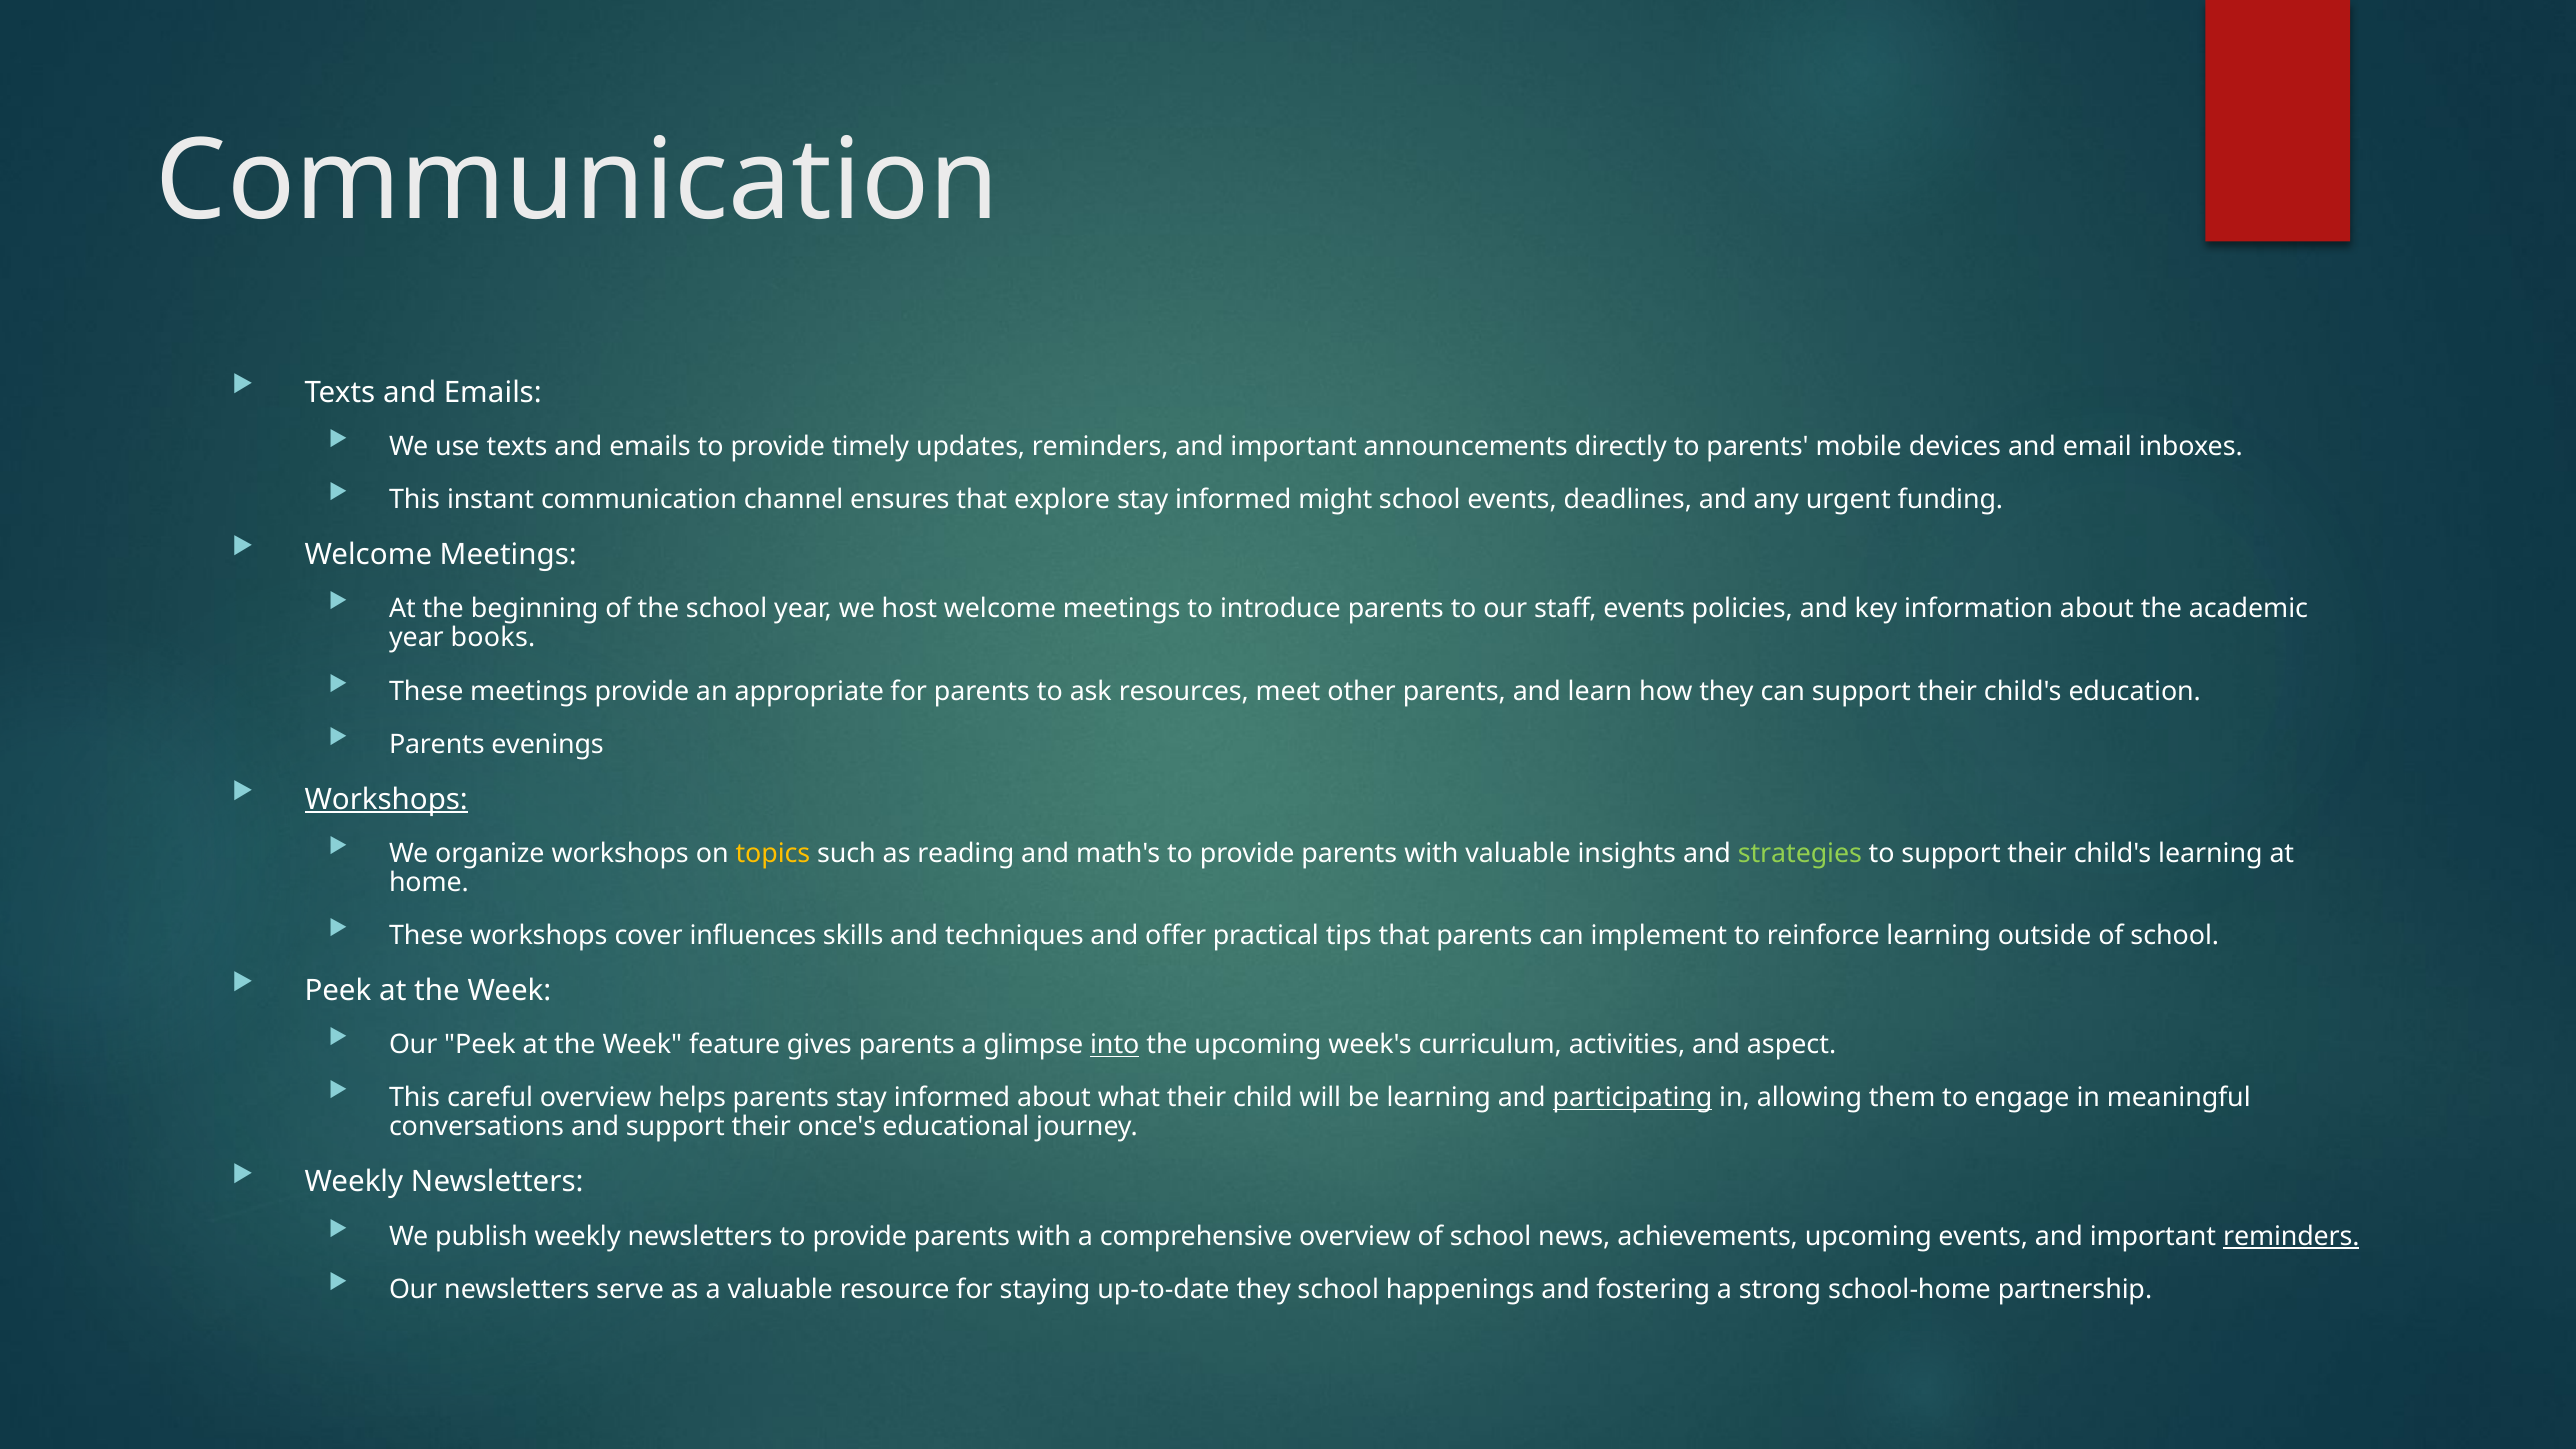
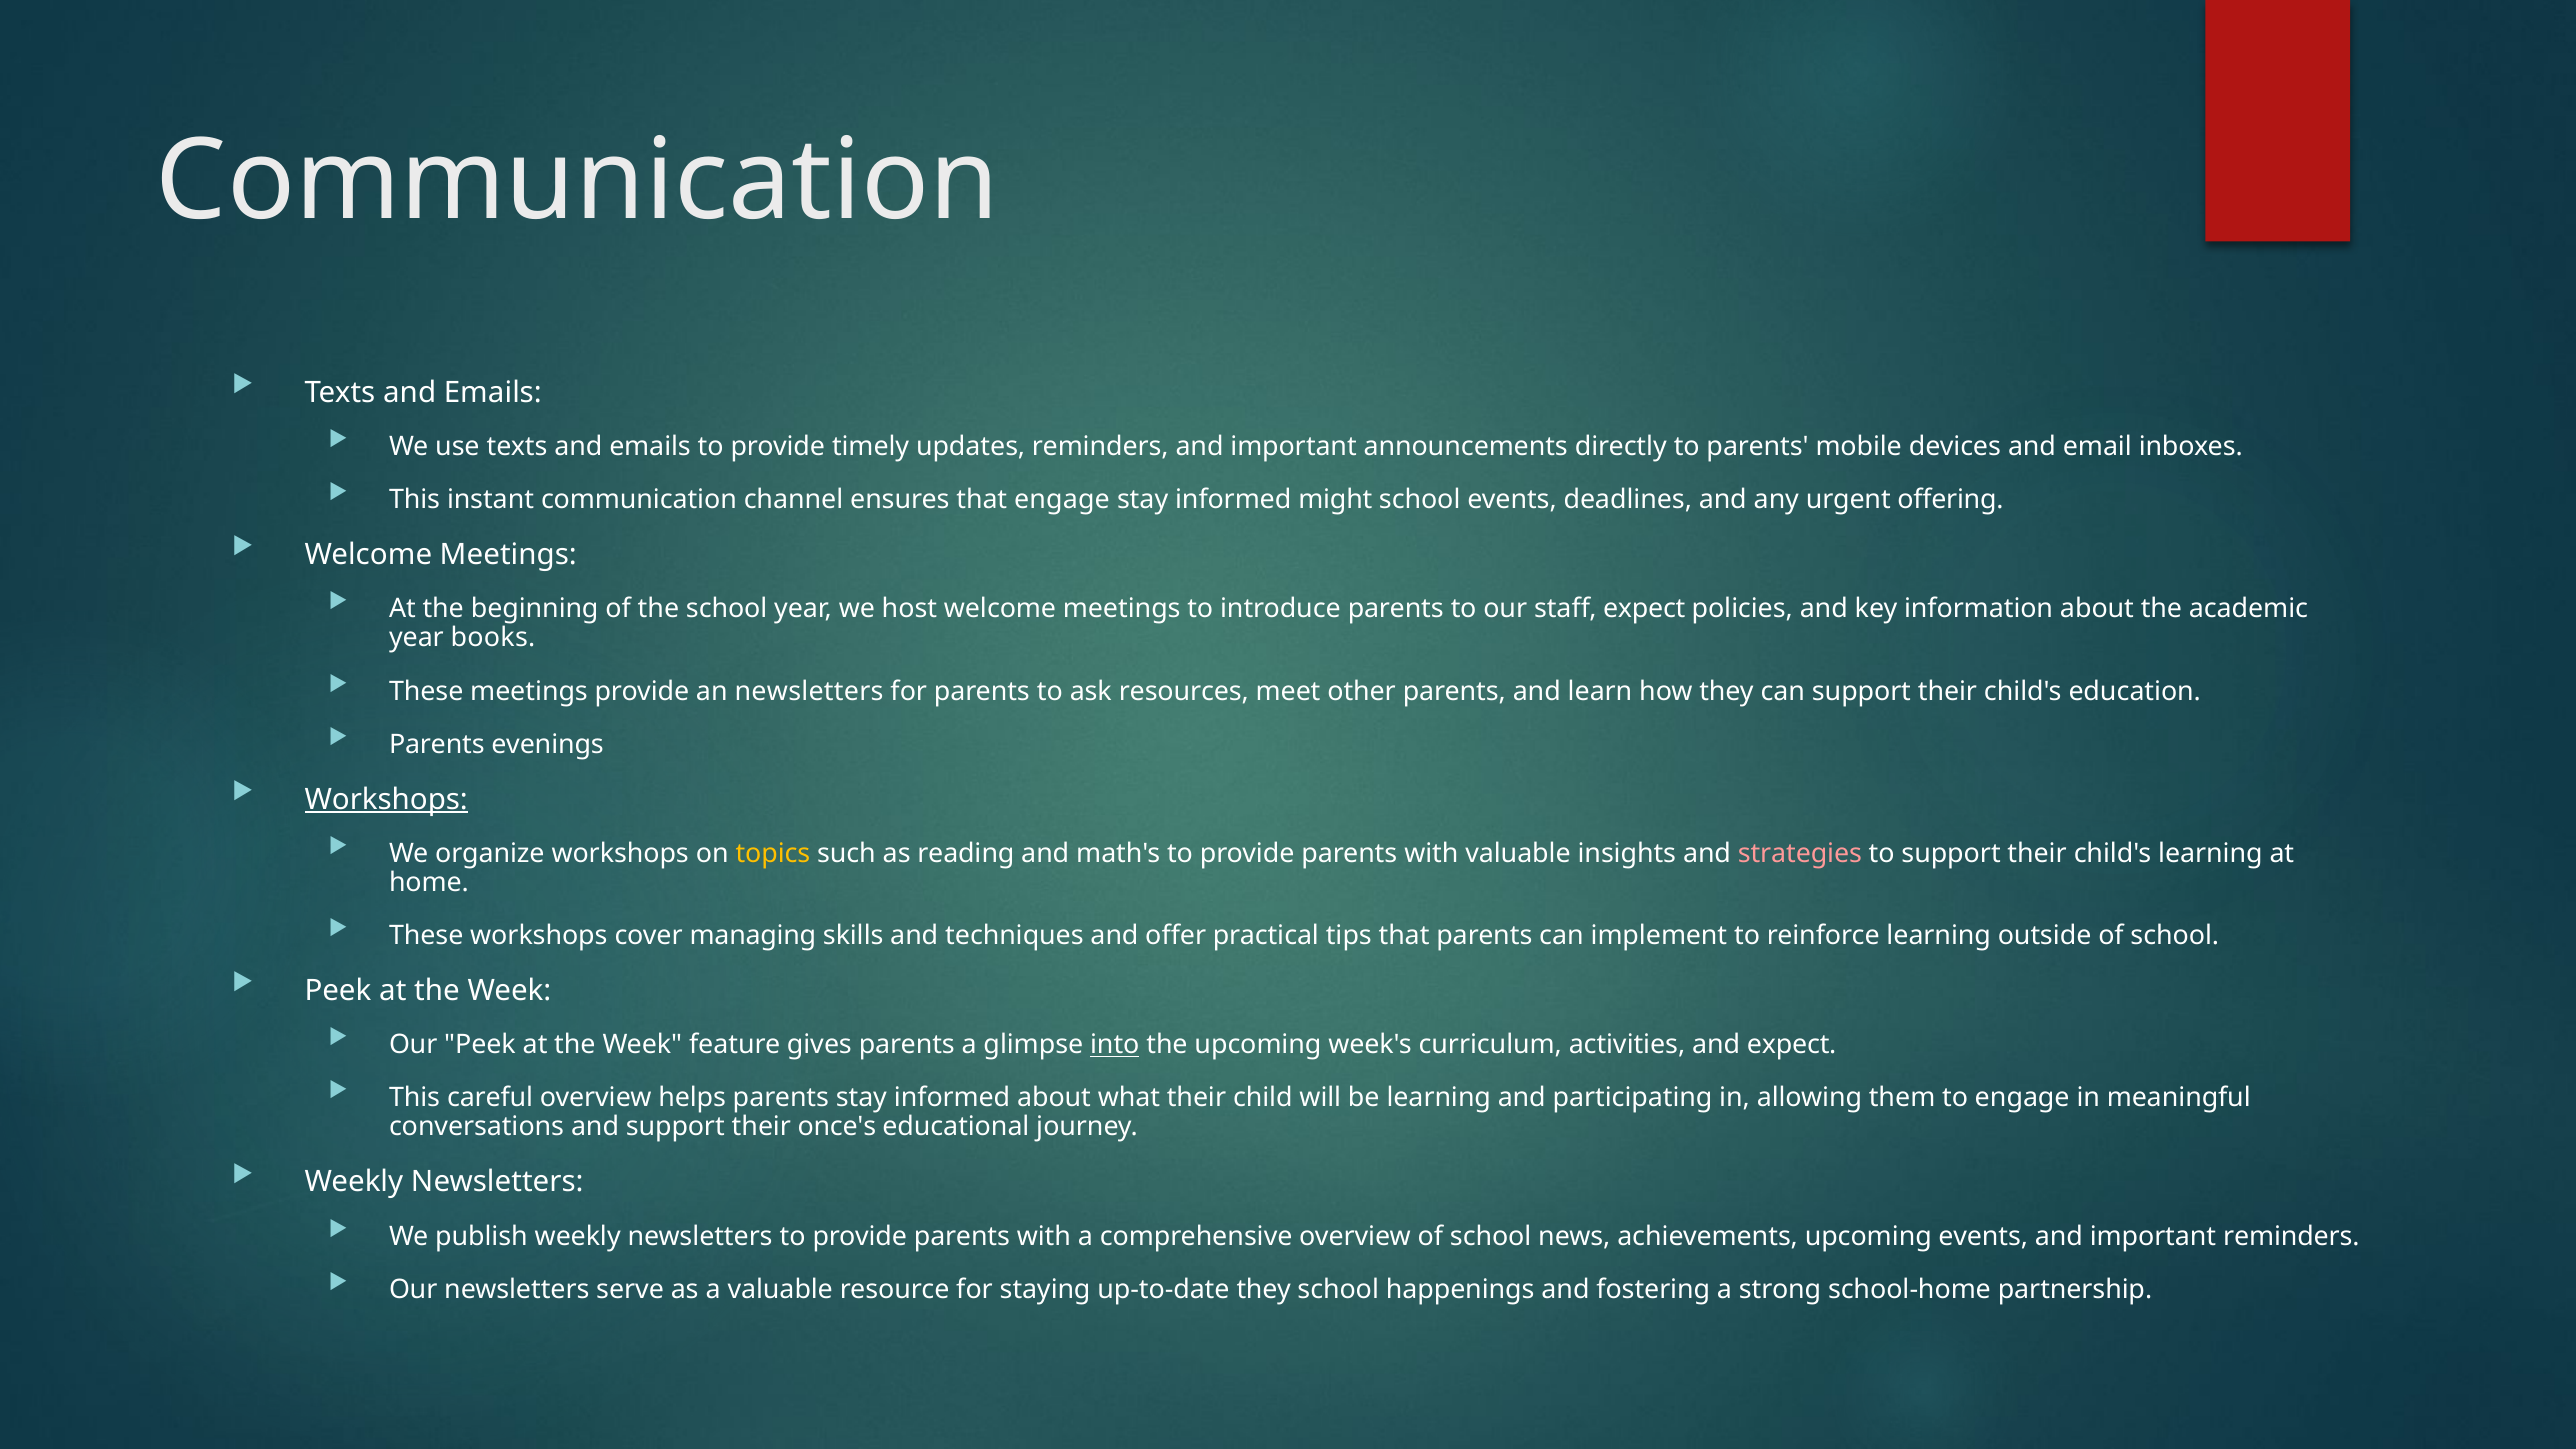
that explore: explore -> engage (1062, 500)
funding: funding -> offering (1950, 500)
staff events: events -> expect (1644, 609)
an appropriate: appropriate -> newsletters (809, 691)
strategies colour: light green -> pink (1800, 853)
influences: influences -> managing (753, 936)
and aspect: aspect -> expect (1792, 1045)
participating underline: present -> none (1633, 1098)
reminders underline: present -> none (2291, 1236)
